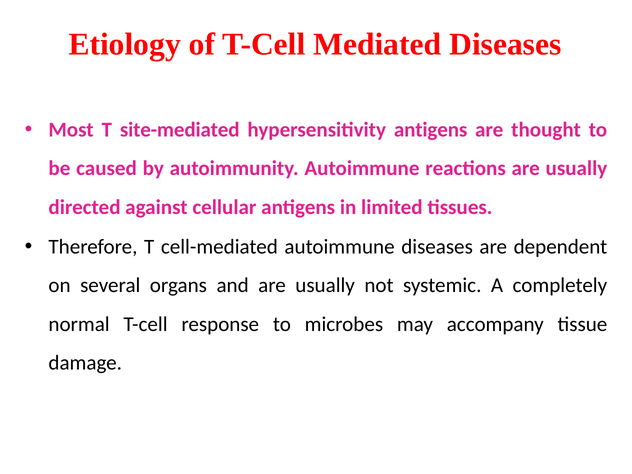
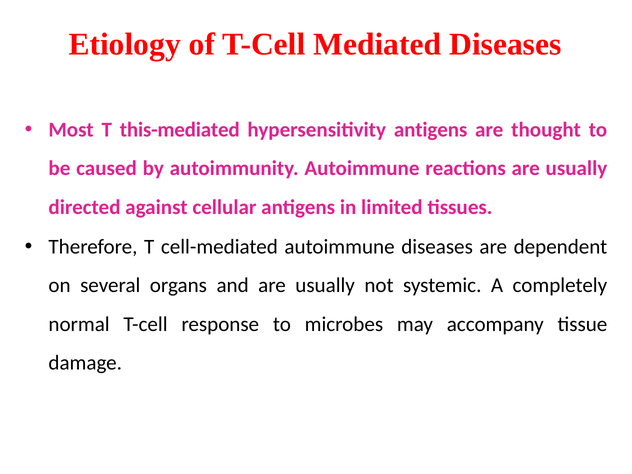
site-mediated: site-mediated -> this-mediated (180, 130)
